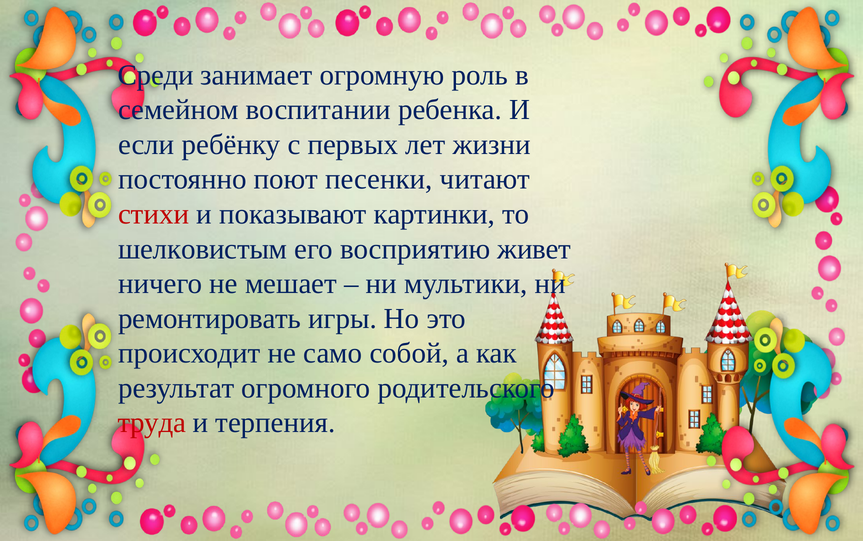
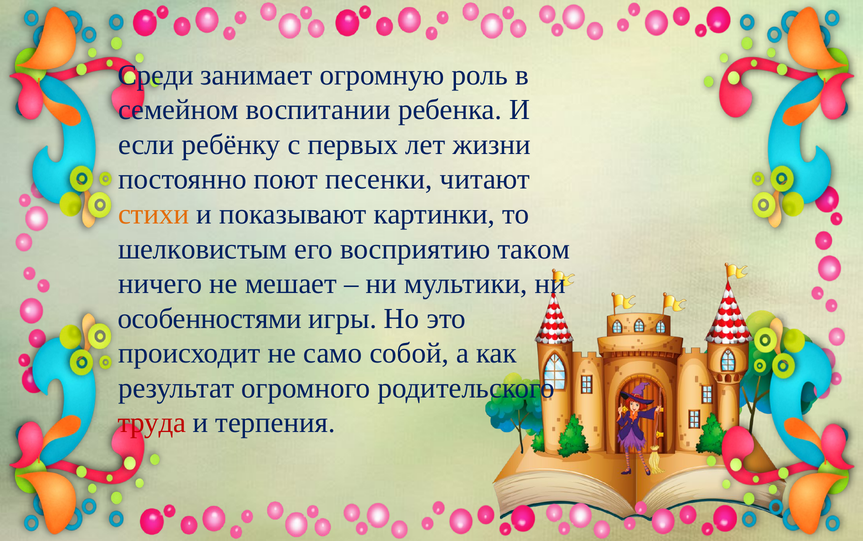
стихи colour: red -> orange (154, 214)
живет: живет -> таком (534, 249)
ремонтировать: ремонтировать -> особенностями (210, 319)
